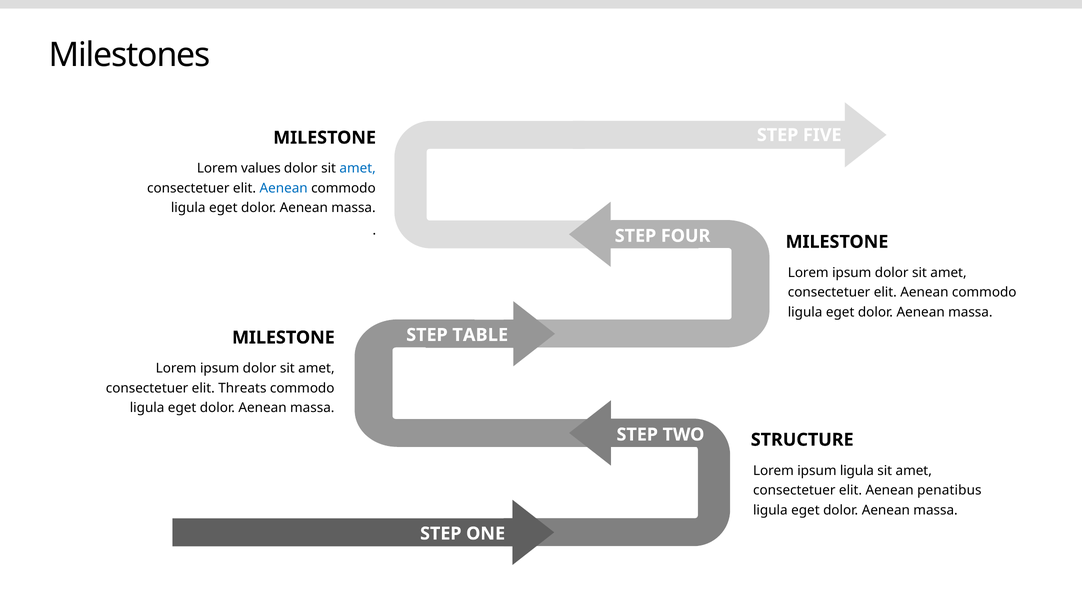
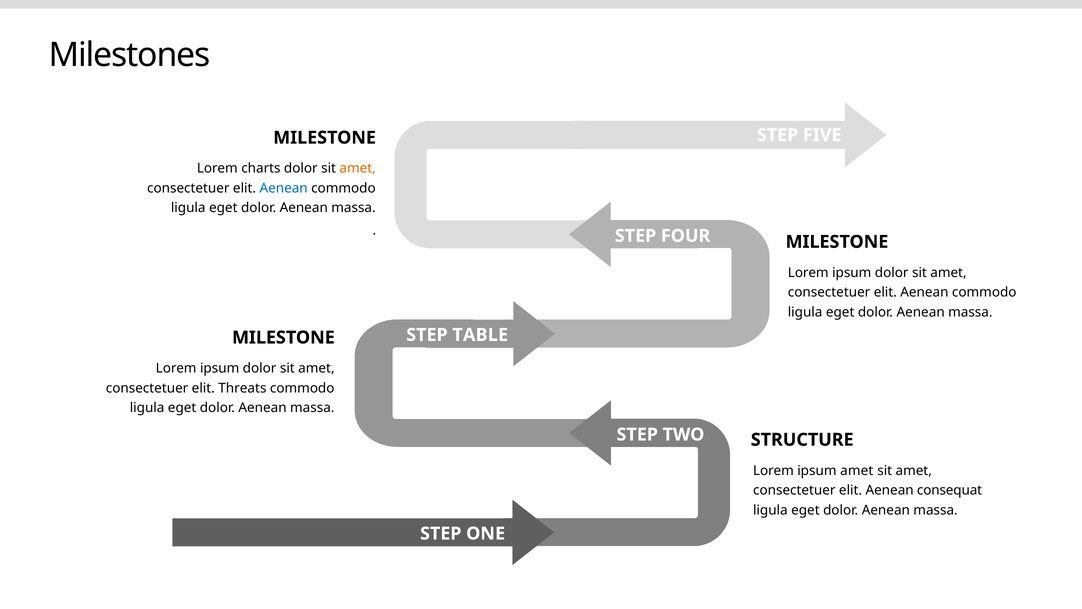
values: values -> charts (261, 168)
amet colour: blue -> orange (358, 168)
ipsum ligula: ligula -> amet (857, 470)
penatibus: penatibus -> consequat (950, 490)
